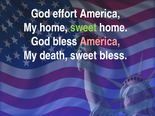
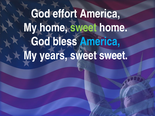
America colour: pink -> light blue (100, 42)
death: death -> years (54, 56)
sweet bless: bless -> sweet (113, 56)
